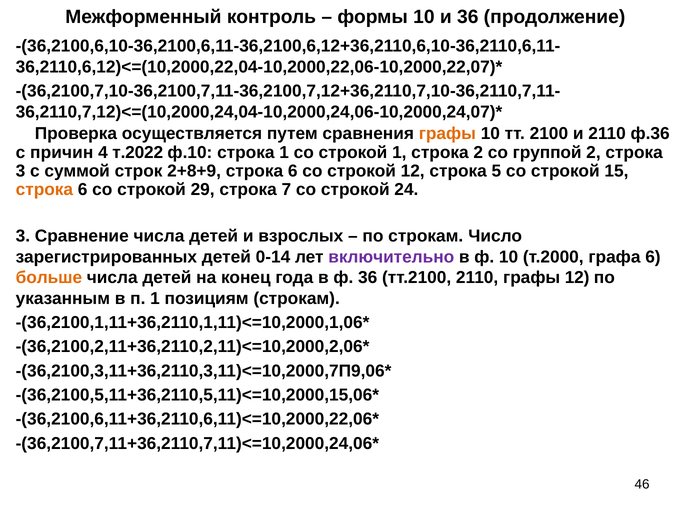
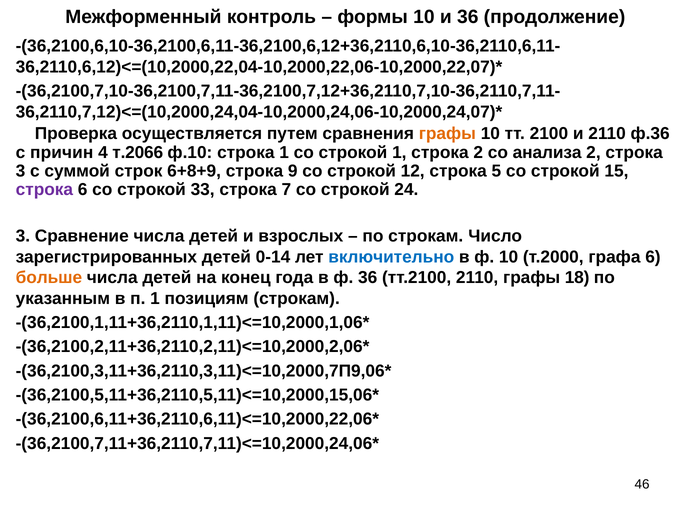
т.2022: т.2022 -> т.2066 (138, 152)
группой: группой -> анализа (547, 152)
2+8+9: 2+8+9 -> 6+8+9 (194, 171)
6: 6 -> 9 (293, 171)
строка colour: orange -> purple (44, 190)
29: 29 -> 33 (203, 190)
включительно colour: purple -> blue (391, 257)
графы 12: 12 -> 18 (577, 278)
